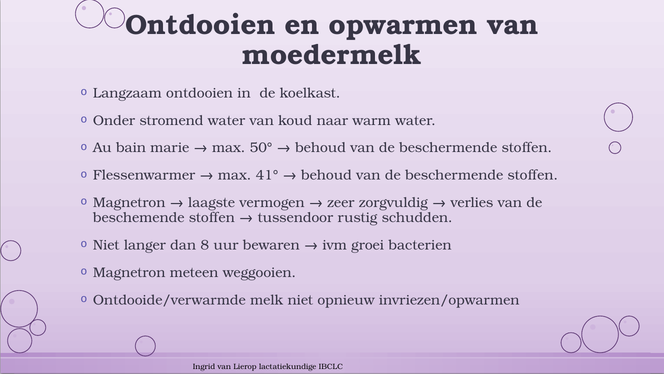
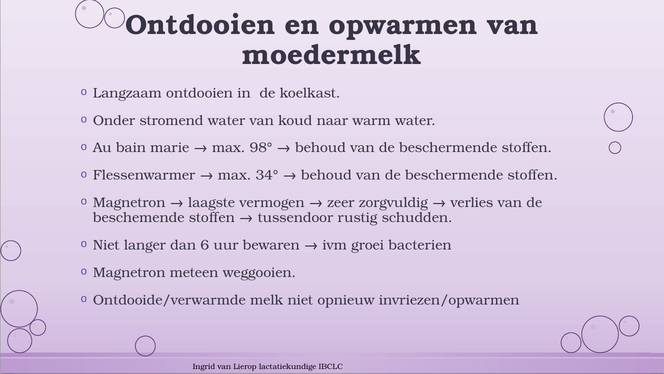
50°: 50° -> 98° (261, 148)
41°: 41° -> 34° (267, 175)
8: 8 -> 6 (205, 245)
